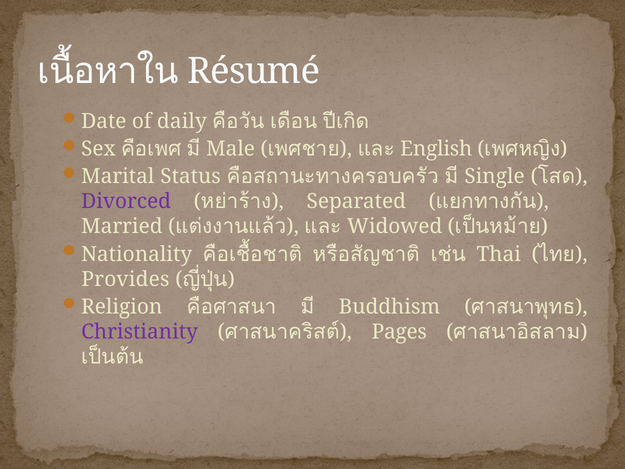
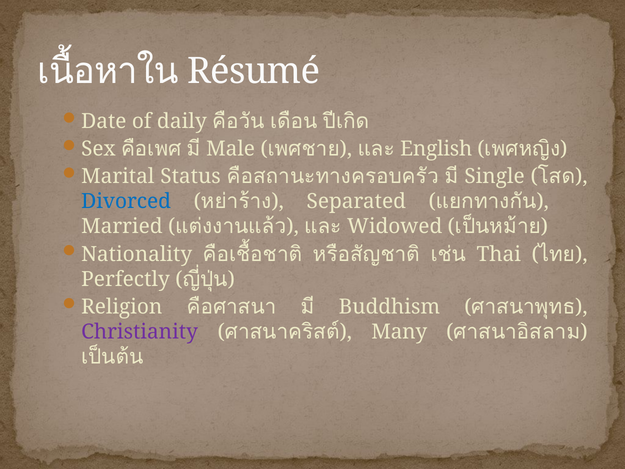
Divorced colour: purple -> blue (126, 201)
Provides: Provides -> Perfectly (126, 279)
Pages: Pages -> Many (399, 332)
